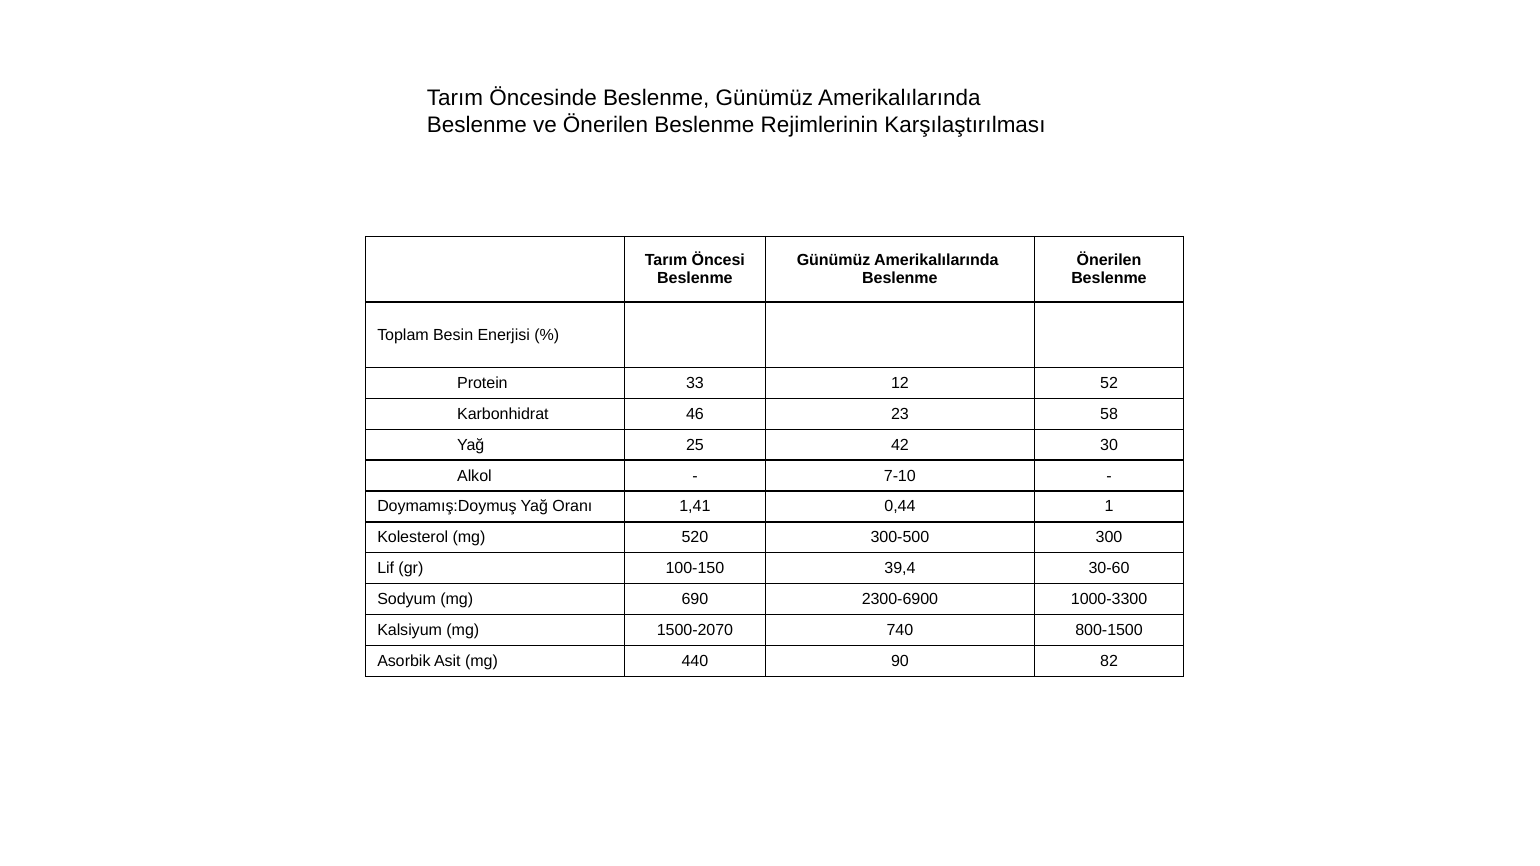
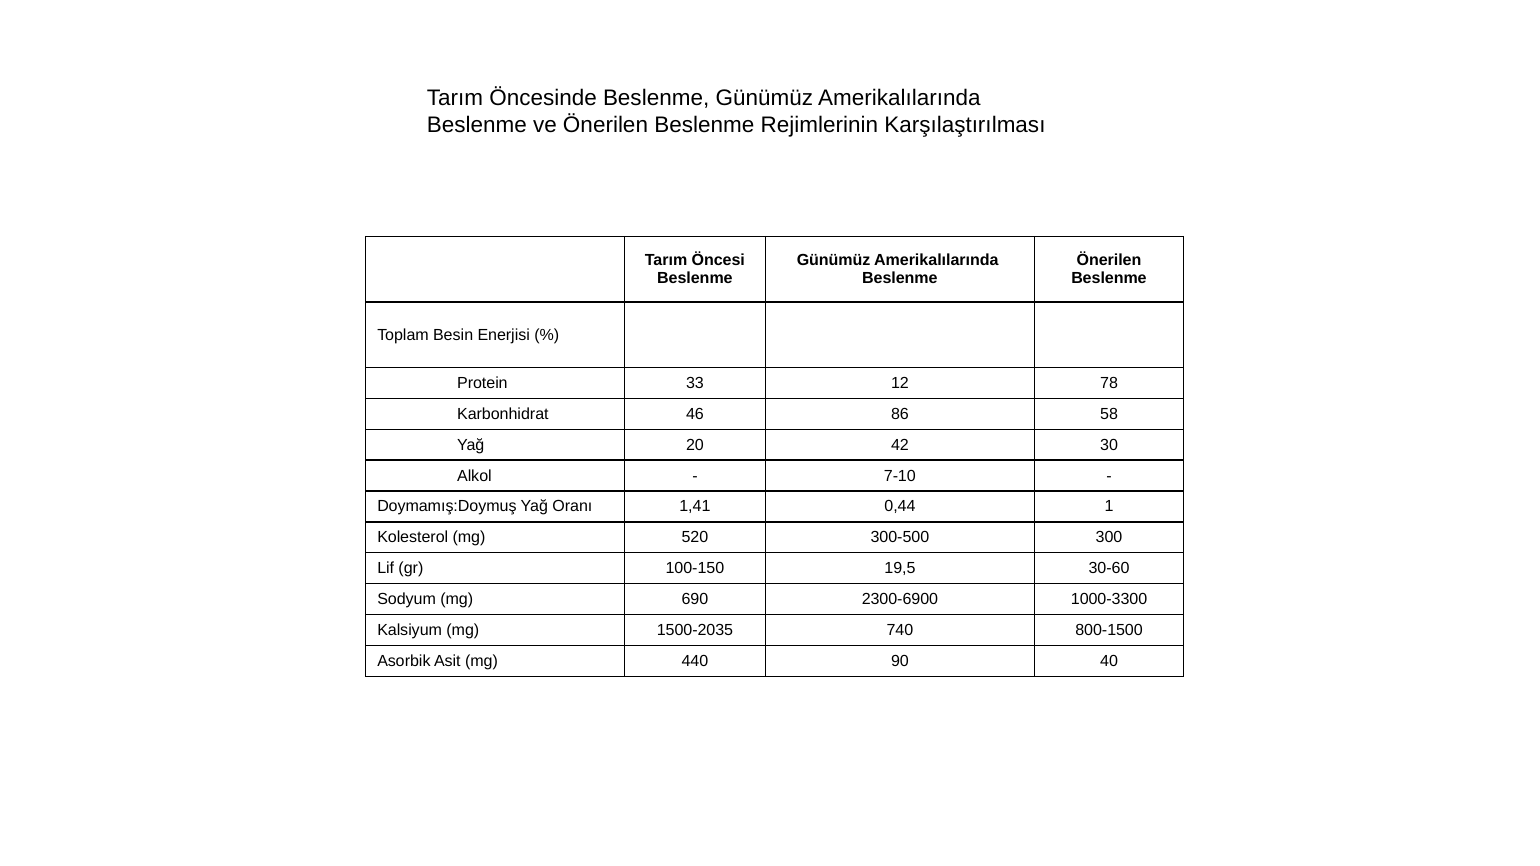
52: 52 -> 78 (1109, 383)
23: 23 -> 86 (900, 414)
25: 25 -> 20 (695, 445)
39,4: 39,4 -> 19,5 (900, 569)
1500-2070: 1500-2070 -> 1500-2035 (695, 630)
82: 82 -> 40 (1109, 661)
